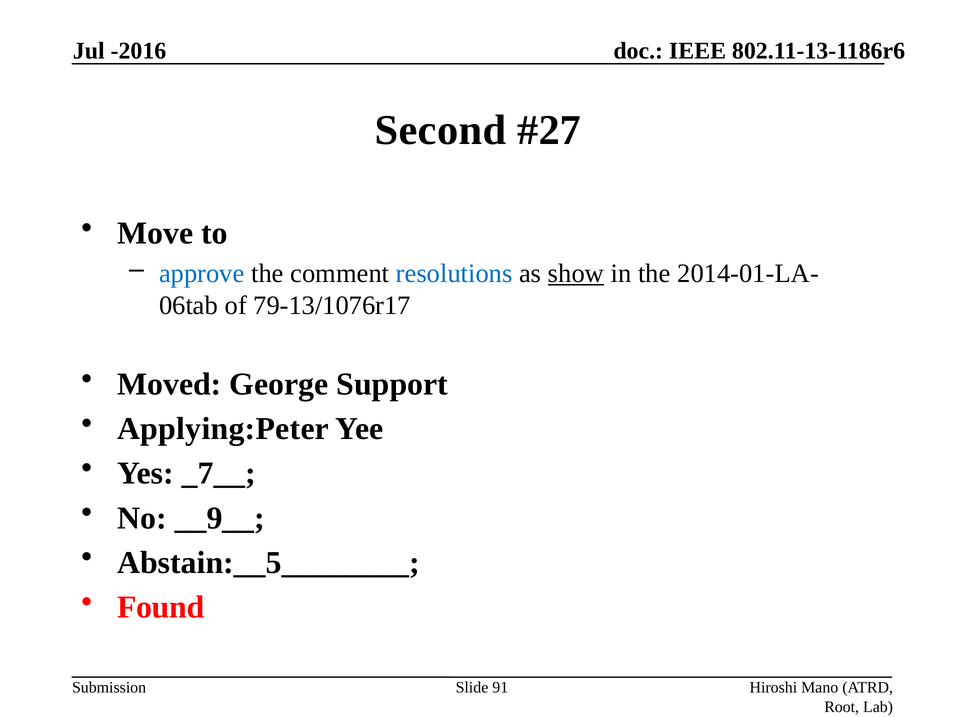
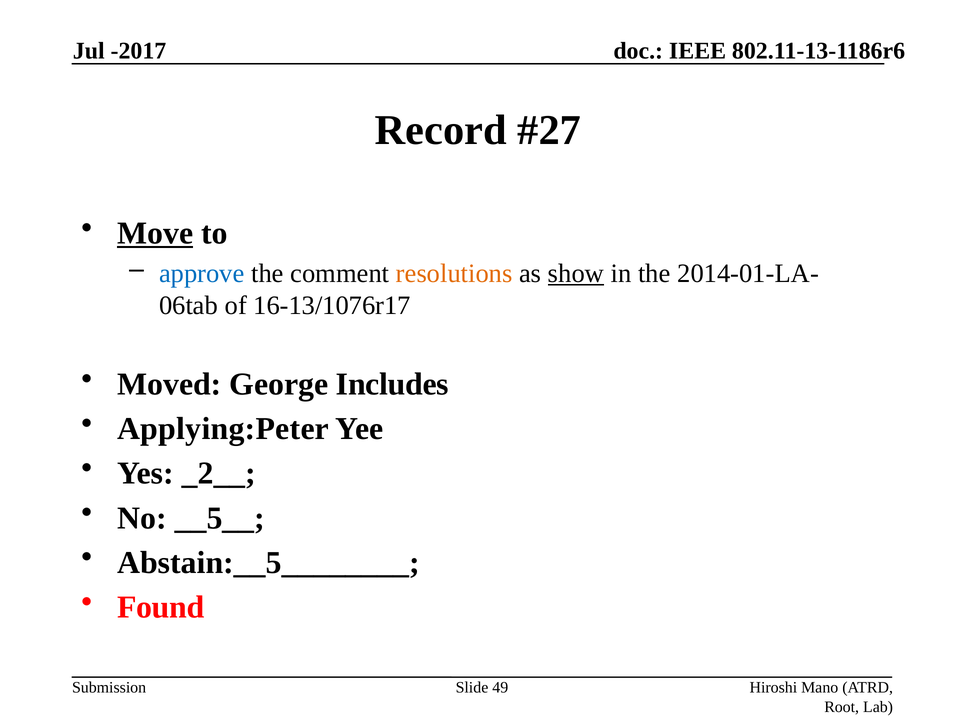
-2016: -2016 -> -2017 (138, 51)
Second: Second -> Record (441, 130)
Move underline: none -> present (155, 233)
resolutions colour: blue -> orange (454, 273)
79-13/1076r17: 79-13/1076r17 -> 16-13/1076r17 (332, 305)
Support: Support -> Includes (392, 384)
_7__: _7__ -> _2__ (219, 473)
__9__: __9__ -> __5__ (220, 518)
91: 91 -> 49 (500, 688)
